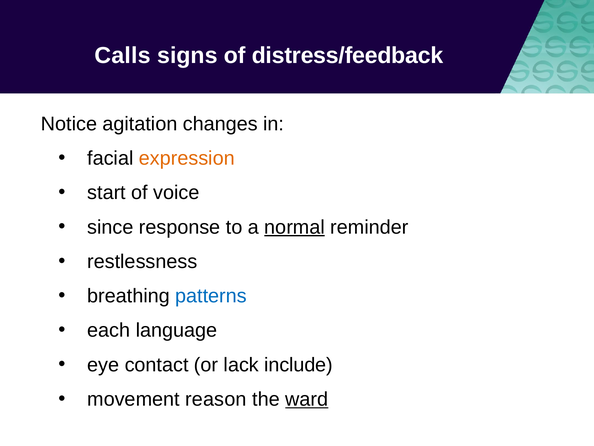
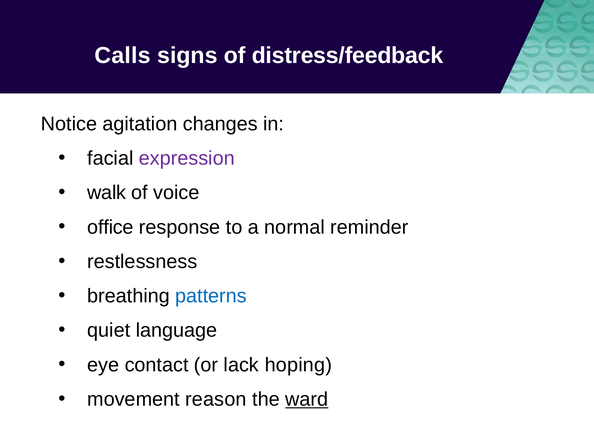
expression colour: orange -> purple (187, 158)
start: start -> walk (107, 193)
since: since -> office (110, 227)
normal underline: present -> none (295, 227)
each: each -> quiet (109, 330)
include: include -> hoping (298, 364)
